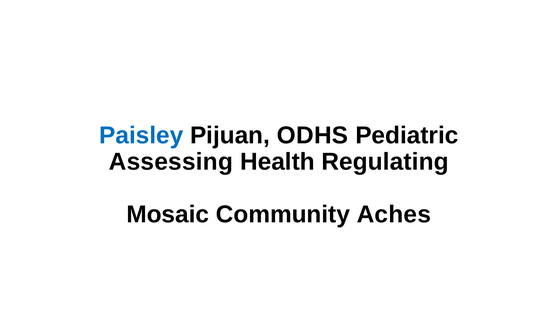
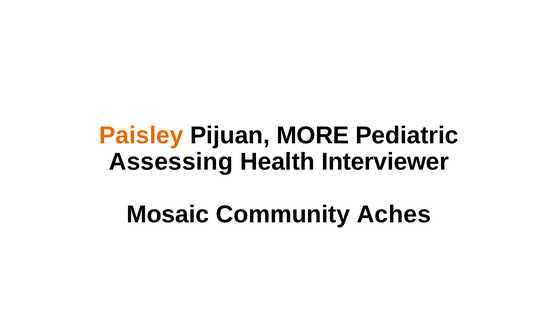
Paisley colour: blue -> orange (141, 135)
ODHS: ODHS -> MORE (313, 135)
Regulating: Regulating -> Interviewer (385, 162)
